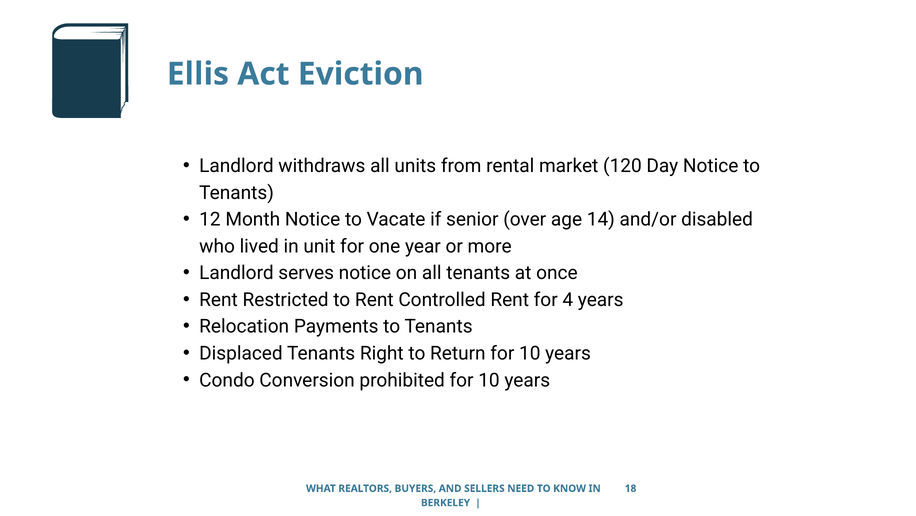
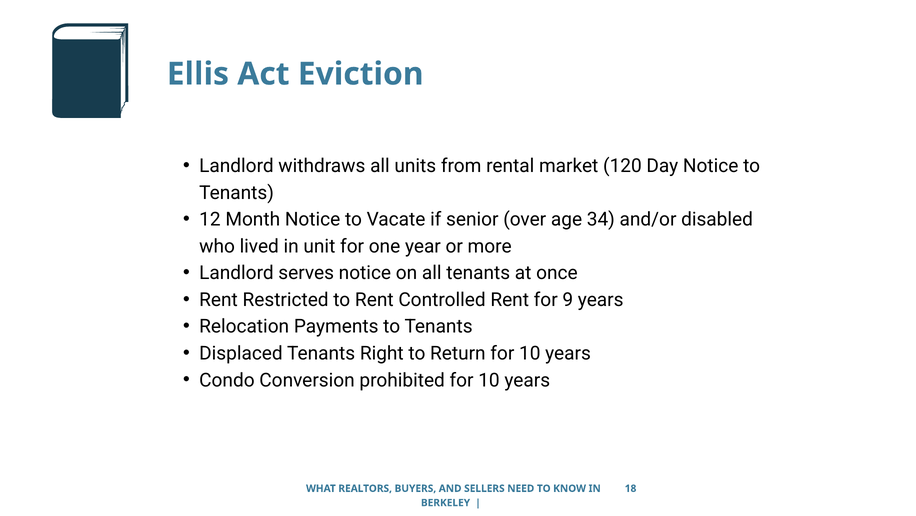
14: 14 -> 34 (601, 219)
4: 4 -> 9 (568, 299)
